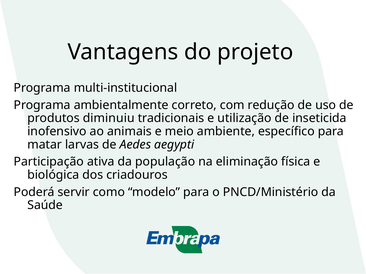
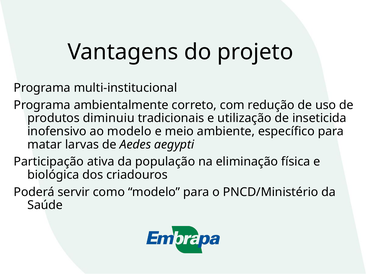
ao animais: animais -> modelo (129, 132)
